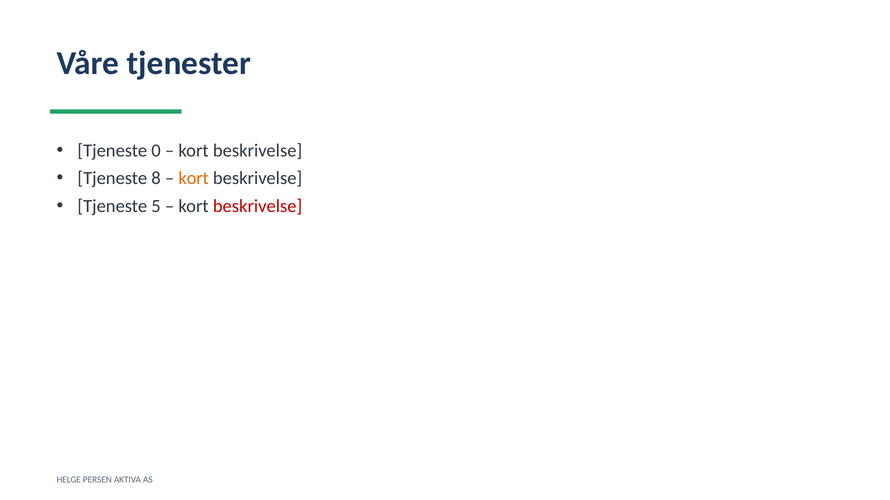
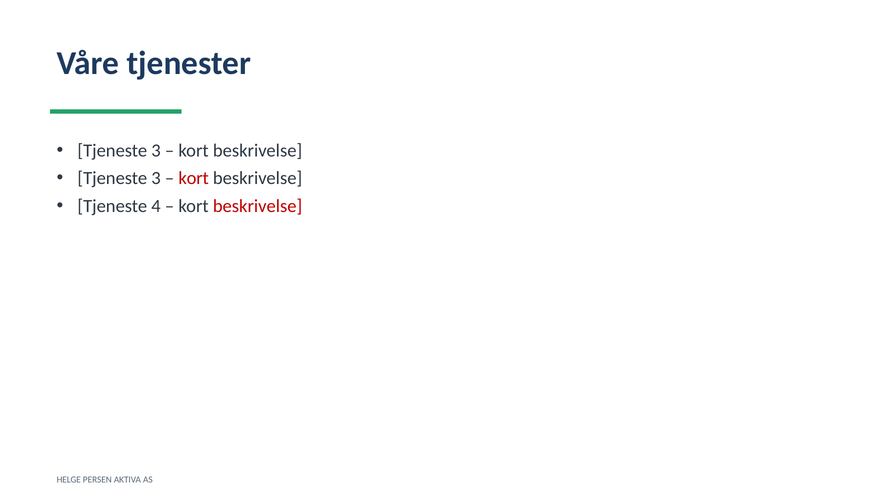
0: 0 -> 3 (156, 151)
8: 8 -> 3 (156, 179)
kort colour: orange -> red (194, 179)
5: 5 -> 4 (156, 206)
